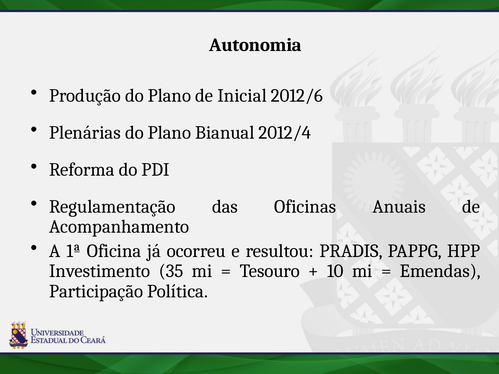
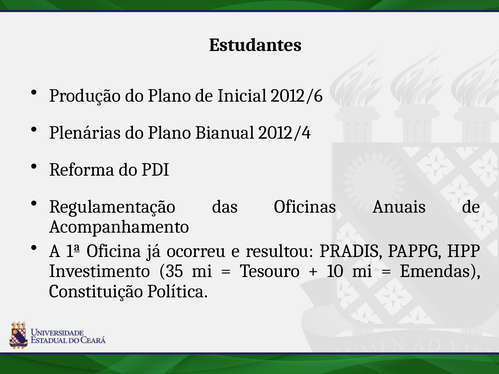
Autonomia: Autonomia -> Estudantes (256, 45)
Participação: Participação -> Constituição (96, 292)
